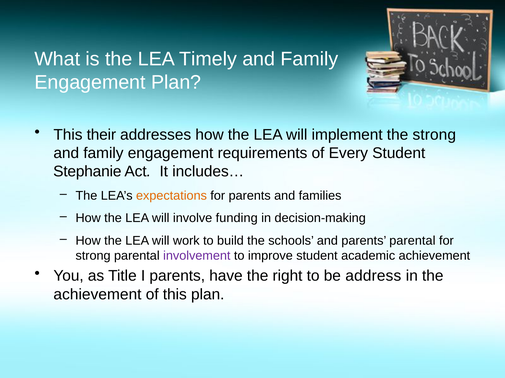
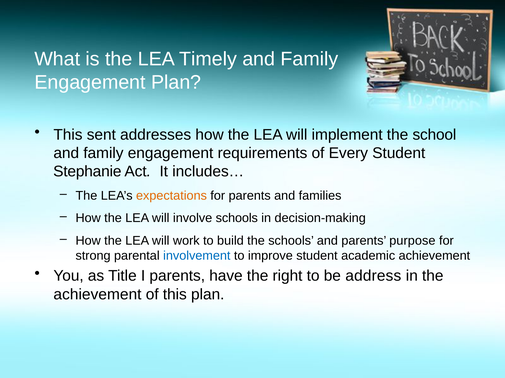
their: their -> sent (101, 135)
the strong: strong -> school (434, 135)
involve funding: funding -> schools (237, 219)
parents parental: parental -> purpose (412, 241)
involvement colour: purple -> blue (197, 256)
